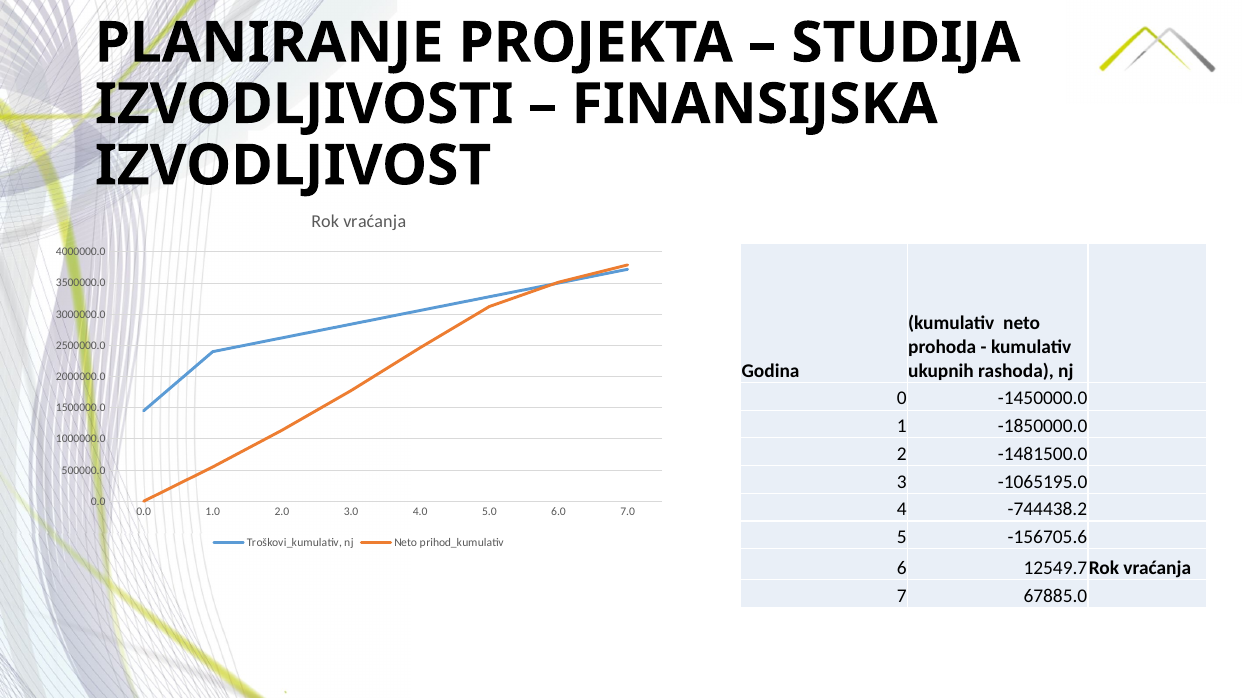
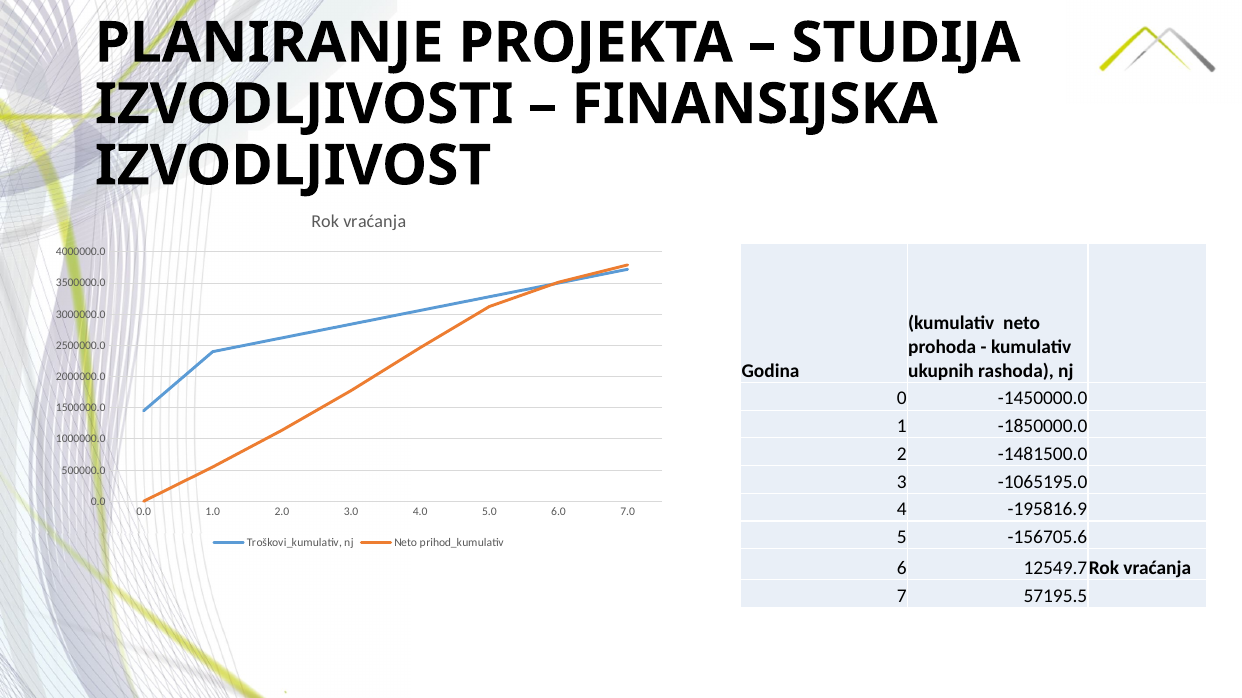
-744438.2: -744438.2 -> -195816.9 (1047, 510)
67885.0: 67885.0 -> 57195.5 (1055, 597)
